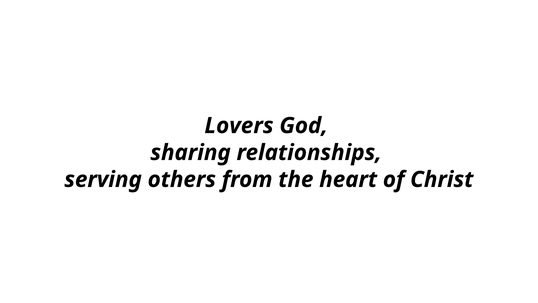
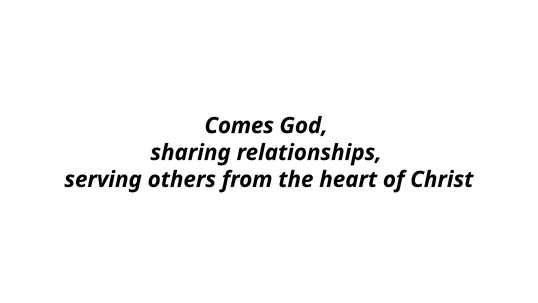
Lovers: Lovers -> Comes (239, 126)
